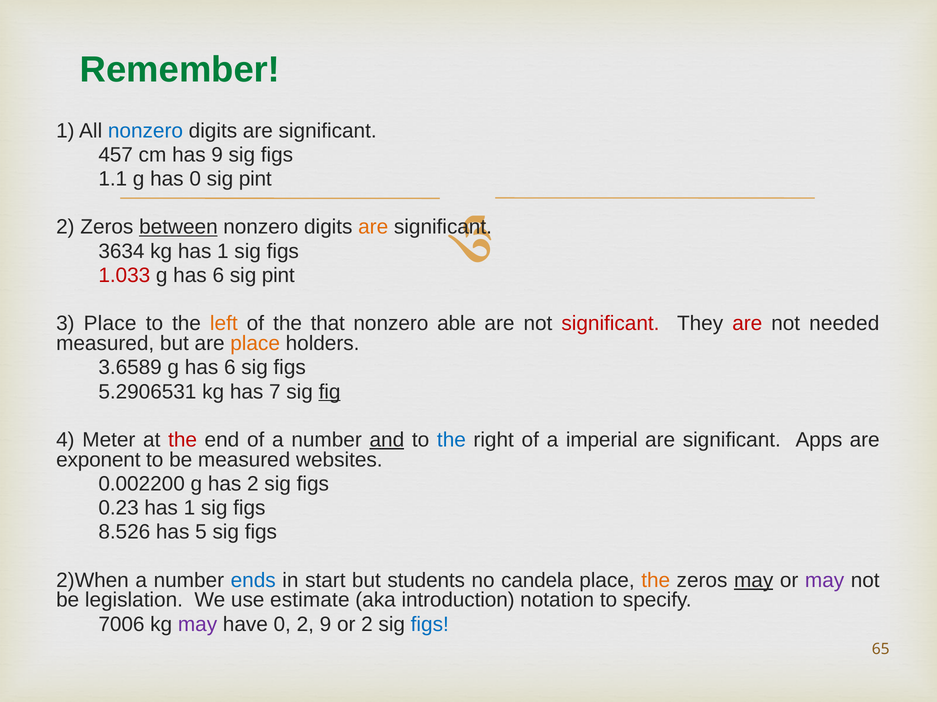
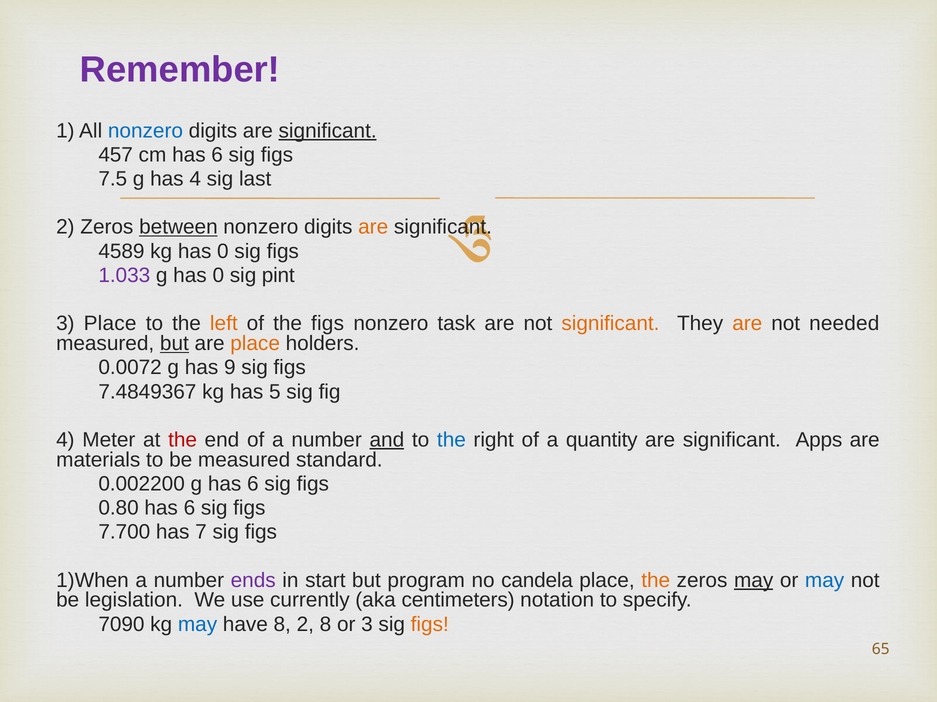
Remember colour: green -> purple (180, 70)
significant underline: none -> present (328, 131)
cm has 9: 9 -> 6 (217, 155)
1.1: 1.1 -> 7.5 (113, 179)
has 0: 0 -> 4 (195, 179)
pint: pint -> last (255, 179)
3634: 3634 -> 4589 (121, 252)
kg has 1: 1 -> 0 (223, 252)
1.033 colour: red -> purple (124, 276)
6: 6 -> 0 (218, 276)
the that: that -> figs (328, 324)
able: able -> task (456, 324)
significant colour: red -> orange (610, 324)
are colour: red -> orange (747, 324)
but underline: none -> present (174, 344)
3.6589: 3.6589 -> 0.0072 (130, 368)
6: 6 -> 9 (230, 368)
5.2906531: 5.2906531 -> 7.4849367 (147, 392)
7: 7 -> 5 (275, 392)
fig underline: present -> none (330, 392)
imperial: imperial -> quantity (602, 440)
exponent: exponent -> materials (98, 460)
websites: websites -> standard (339, 460)
g has 2: 2 -> 6 (253, 484)
0.23: 0.23 -> 0.80 (119, 508)
1: 1 -> 6 (189, 508)
8.526: 8.526 -> 7.700 (124, 533)
5: 5 -> 7 (201, 533)
2)When: 2)When -> 1)When (93, 581)
ends colour: blue -> purple (253, 581)
students: students -> program (426, 581)
may colour: purple -> blue (825, 581)
estimate: estimate -> currently (310, 601)
introduction: introduction -> centimeters (458, 601)
7006: 7006 -> 7090 (121, 625)
may colour: purple -> blue (198, 625)
have 0: 0 -> 8 (282, 625)
2 9: 9 -> 8 (325, 625)
or 2: 2 -> 3 (367, 625)
figs colour: blue -> orange (430, 625)
